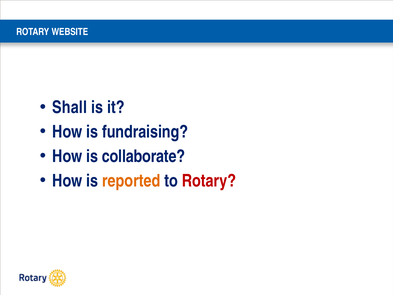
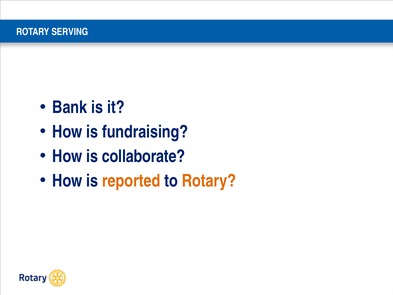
WEBSITE: WEBSITE -> SERVING (70, 32)
Shall: Shall -> Bank (70, 107)
Rotary colour: red -> orange (209, 181)
